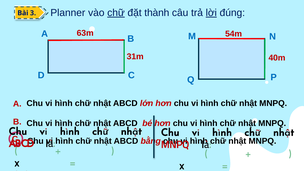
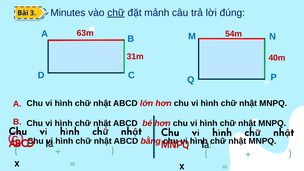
Planner: Planner -> Minutes (68, 13)
thành: thành -> mảnh (157, 13)
lời underline: present -> none (211, 13)
